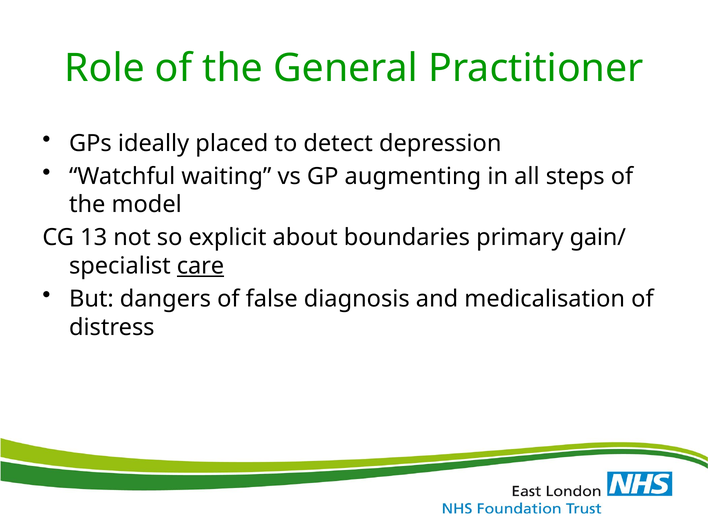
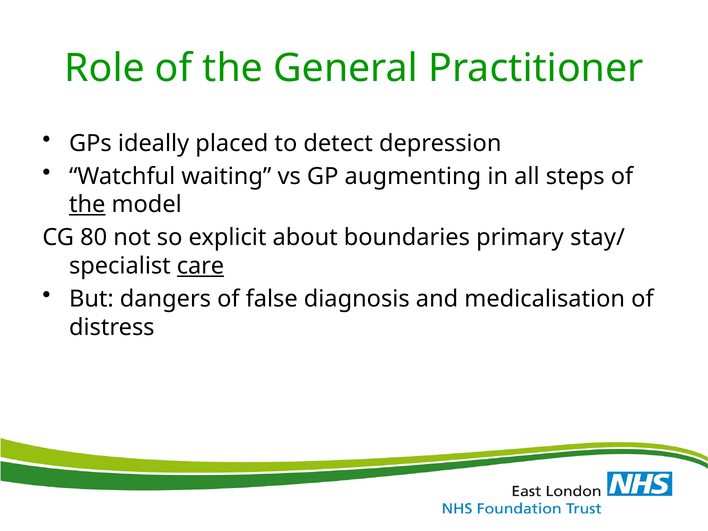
the underline: none -> present (87, 205)
13: 13 -> 80 (94, 238)
gain/: gain/ -> stay/ (598, 238)
